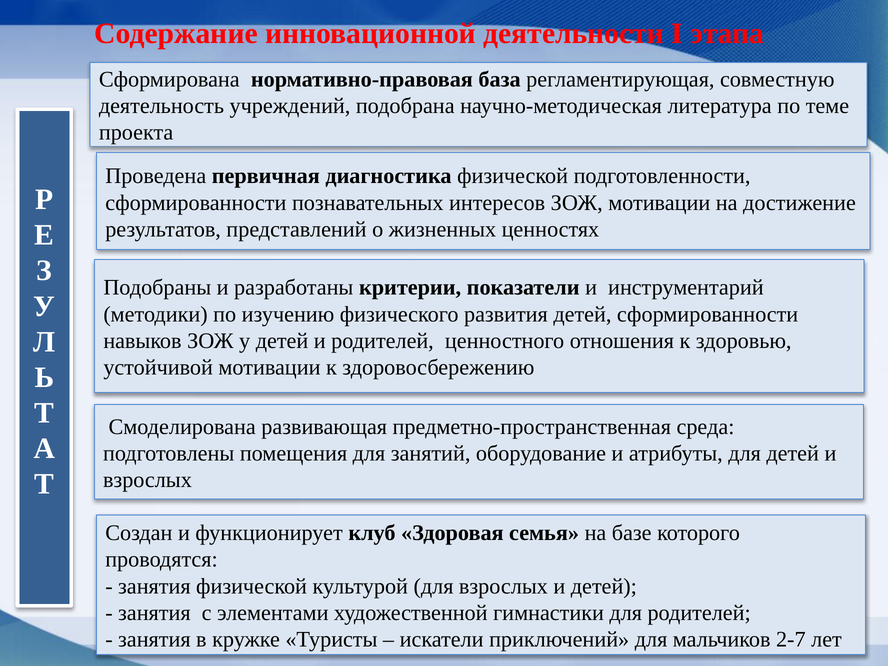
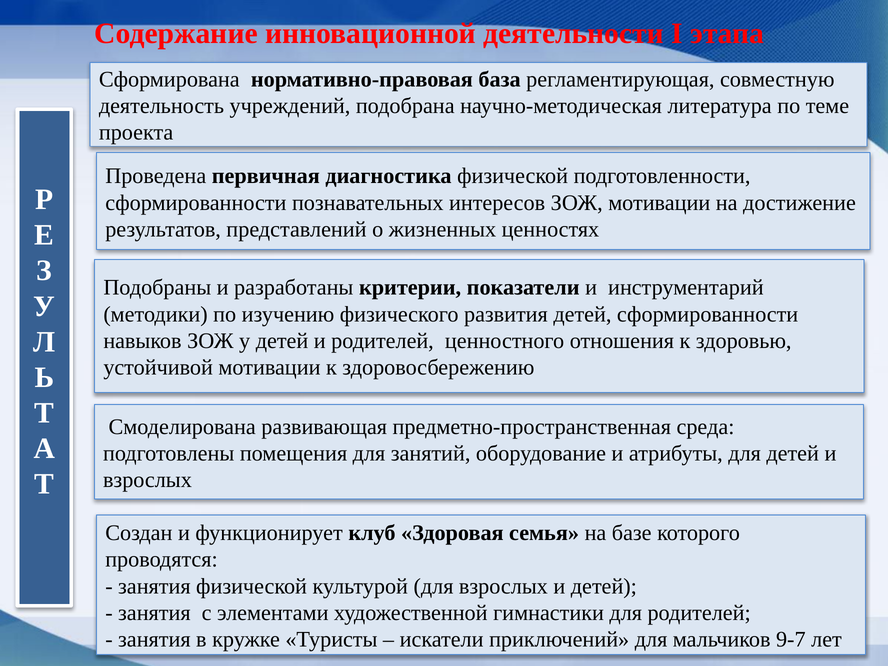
2-7: 2-7 -> 9-7 (791, 640)
